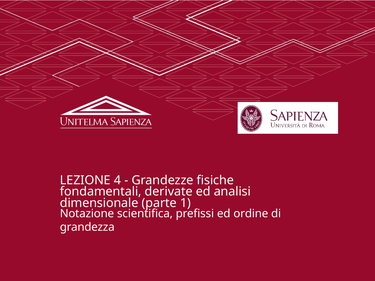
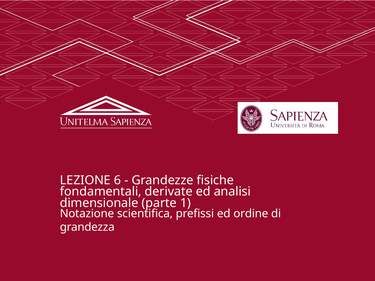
4: 4 -> 6 (117, 180)
